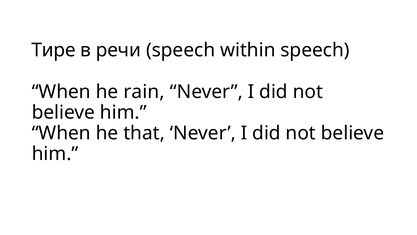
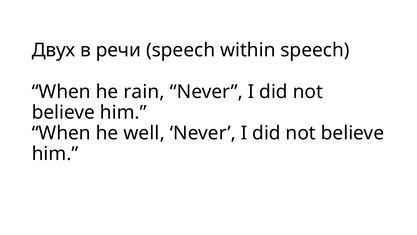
Тире: Тире -> Двух (54, 50)
that: that -> well (144, 133)
